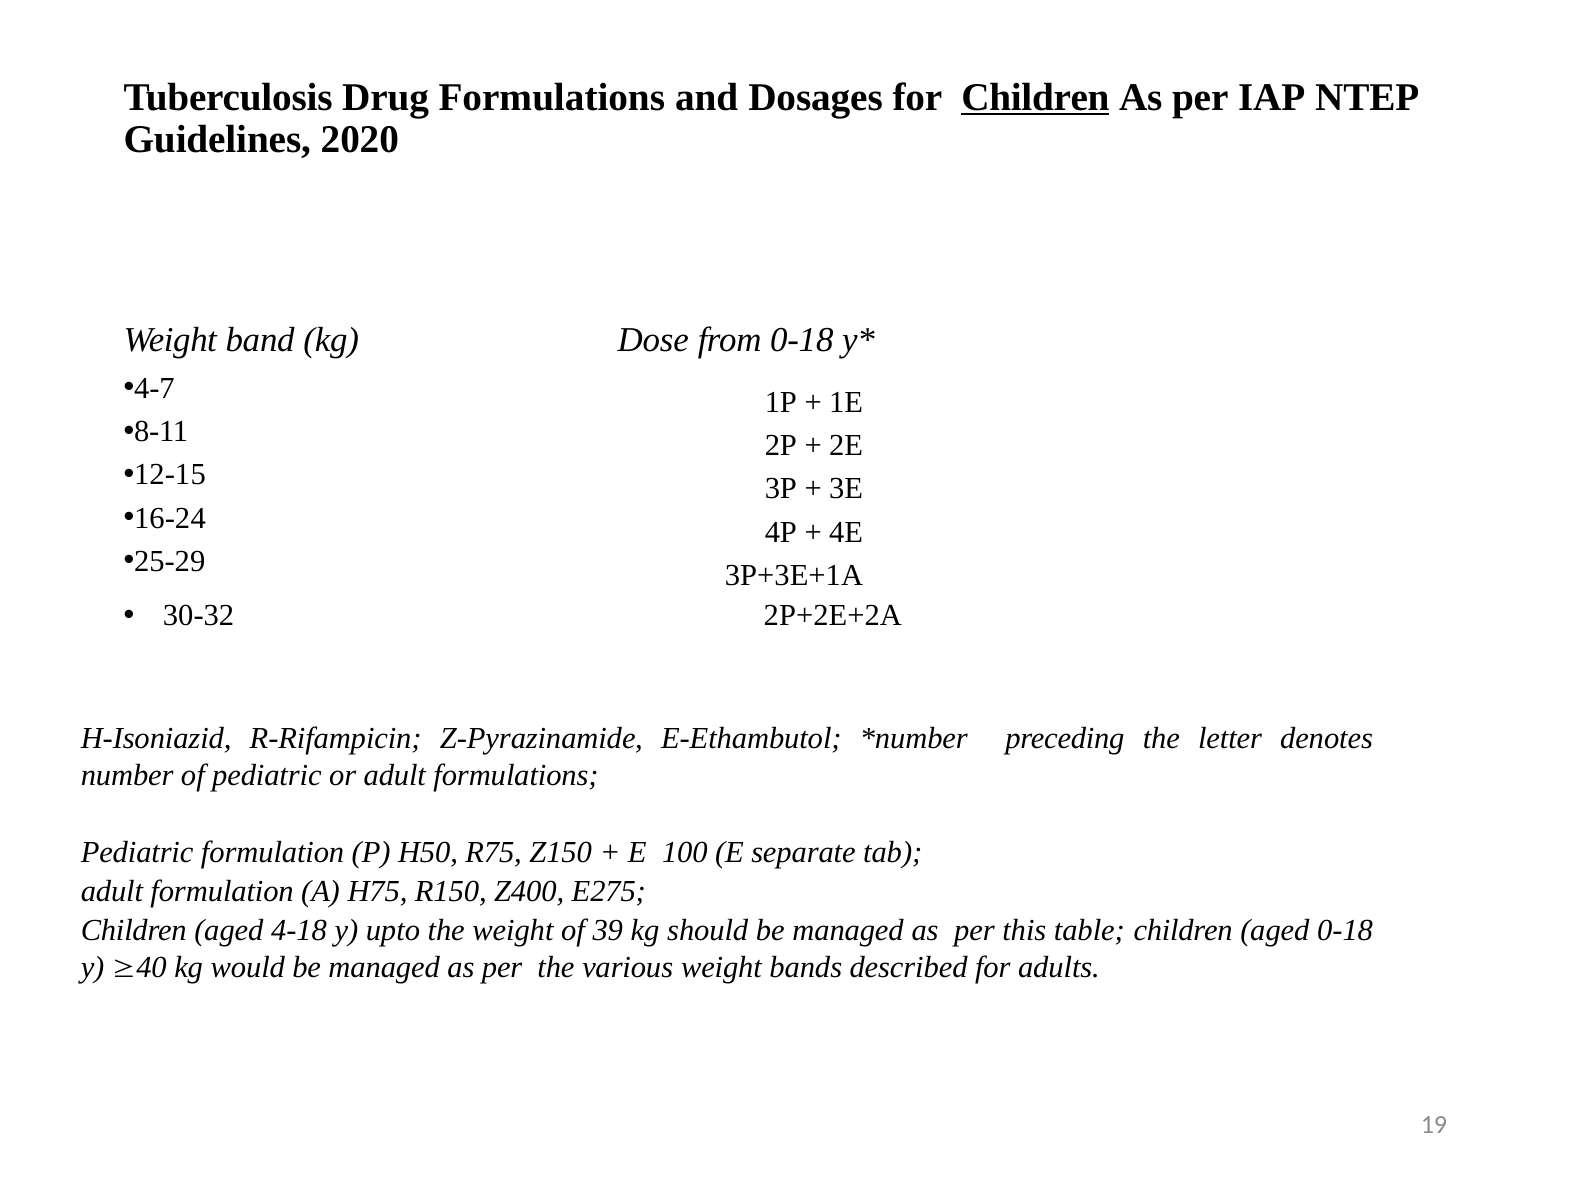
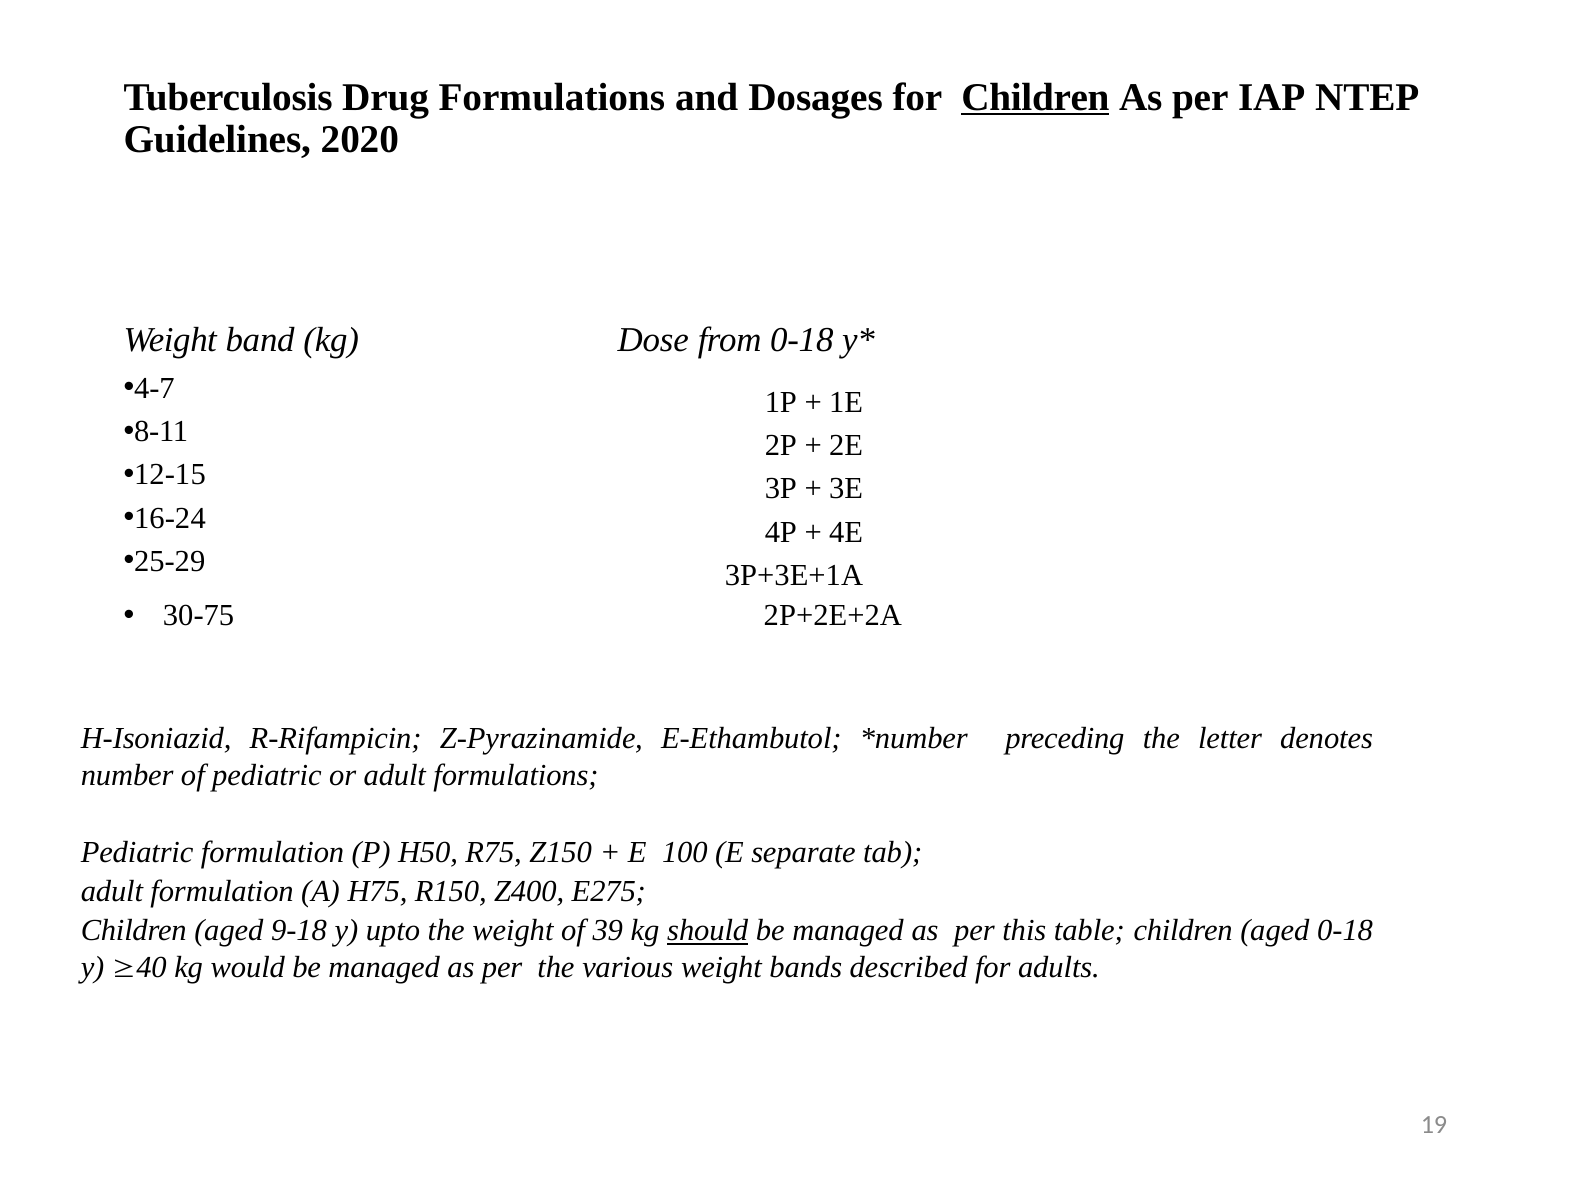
30-32: 30-32 -> 30-75 (199, 616)
4-18: 4-18 -> 9-18 (299, 931)
should underline: none -> present (708, 931)
